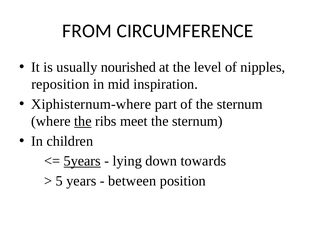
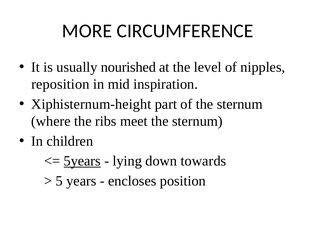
FROM: FROM -> MORE (87, 31)
Xiphisternum-where: Xiphisternum-where -> Xiphisternum-height (91, 104)
the underline: present -> none (83, 121)
between: between -> encloses (132, 181)
